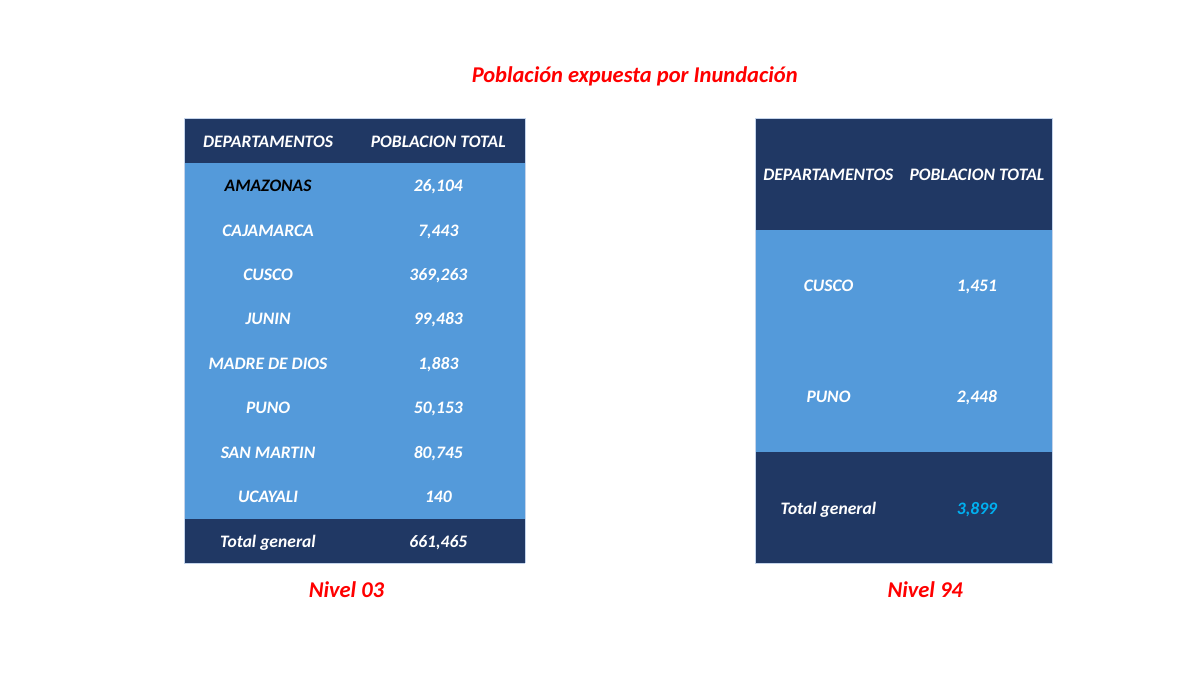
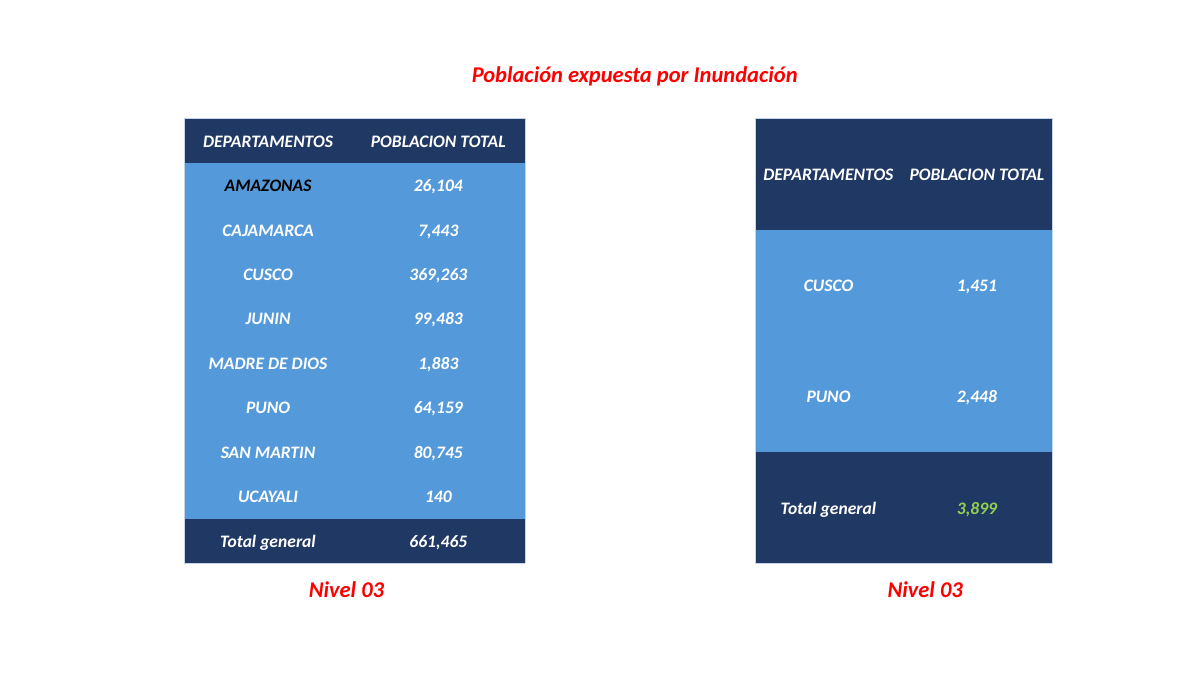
50,153: 50,153 -> 64,159 (438, 408)
3,899 colour: light blue -> light green (977, 508)
03 Nivel 94: 94 -> 03 (951, 590)
